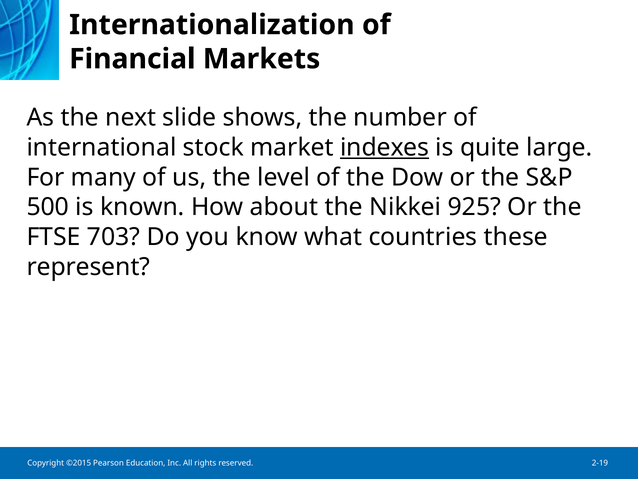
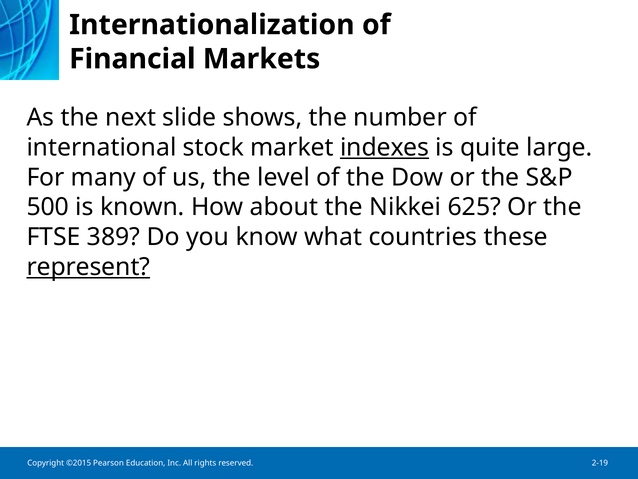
925: 925 -> 625 (474, 207)
703: 703 -> 389 (114, 237)
represent underline: none -> present (88, 267)
